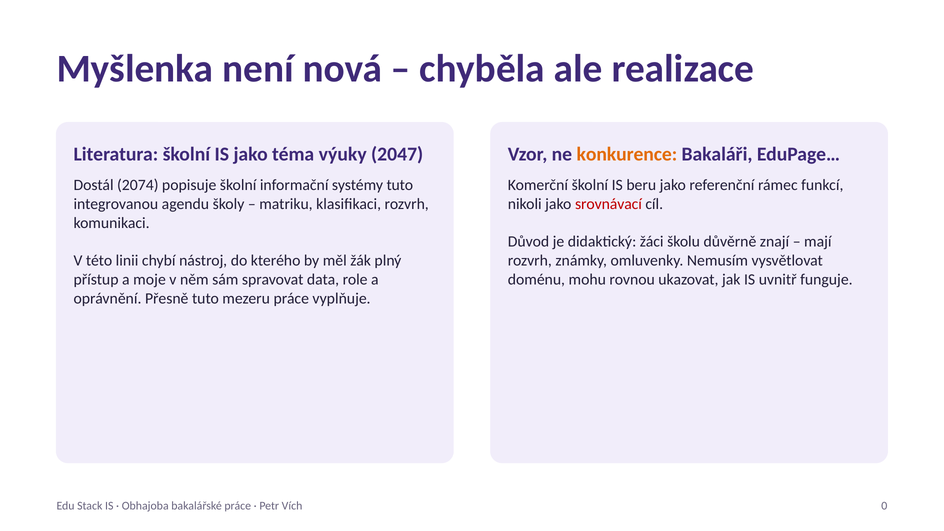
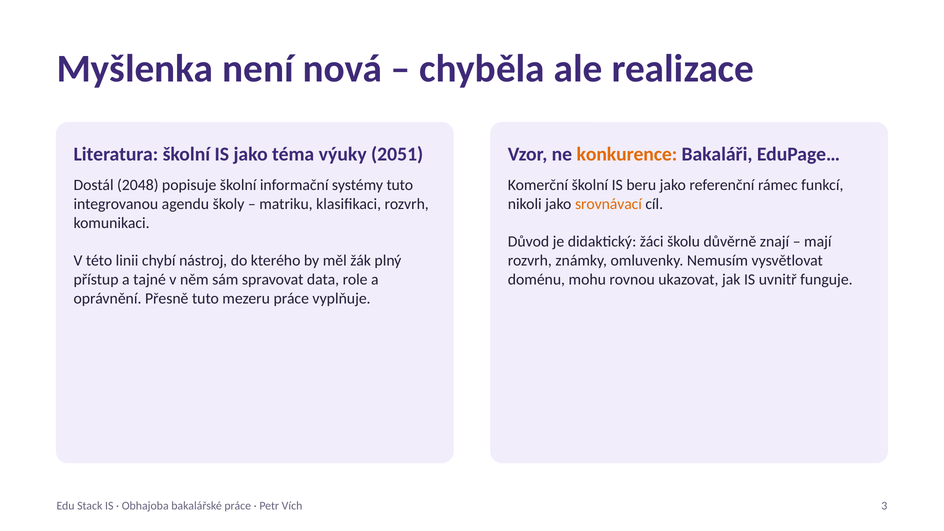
2047: 2047 -> 2051 (397, 154)
2074: 2074 -> 2048 (138, 185)
srovnávací colour: red -> orange (608, 204)
moje: moje -> tajné (150, 280)
0: 0 -> 3 (884, 506)
